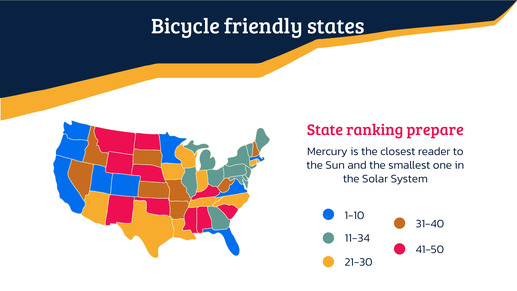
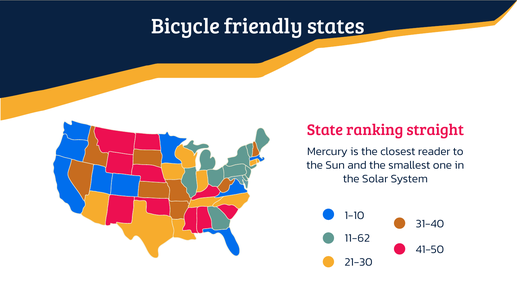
prepare: prepare -> straight (435, 130)
11-34: 11-34 -> 11-62 (357, 238)
